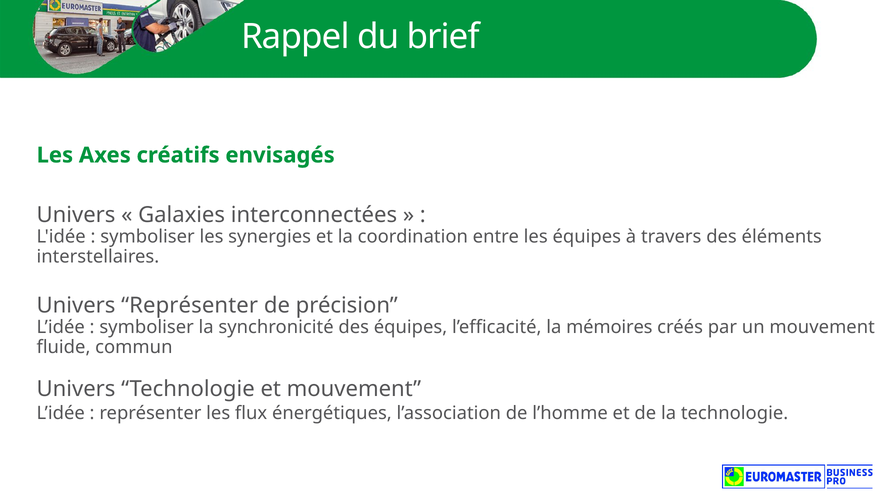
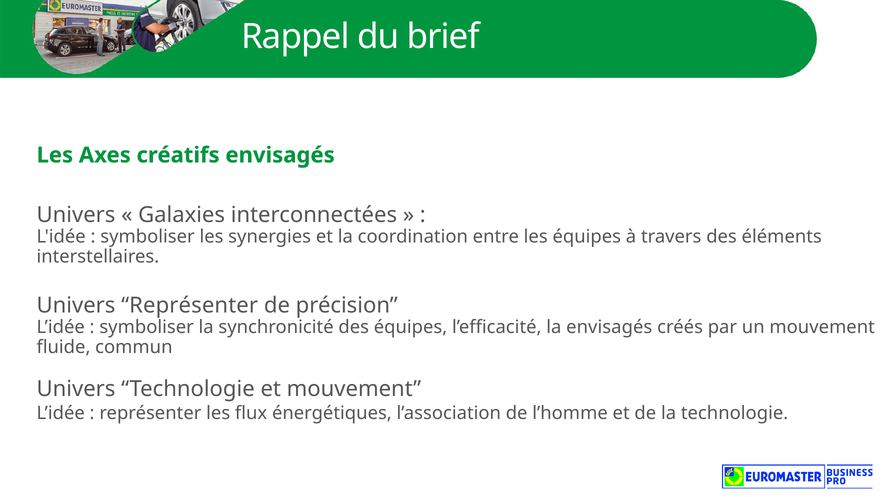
la mémoires: mémoires -> envisagés (609, 327)
